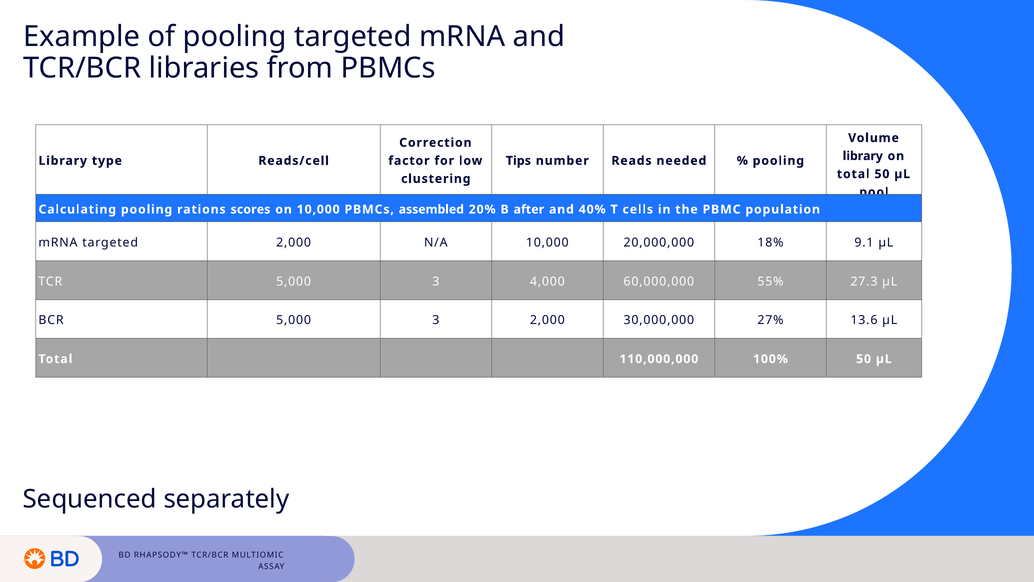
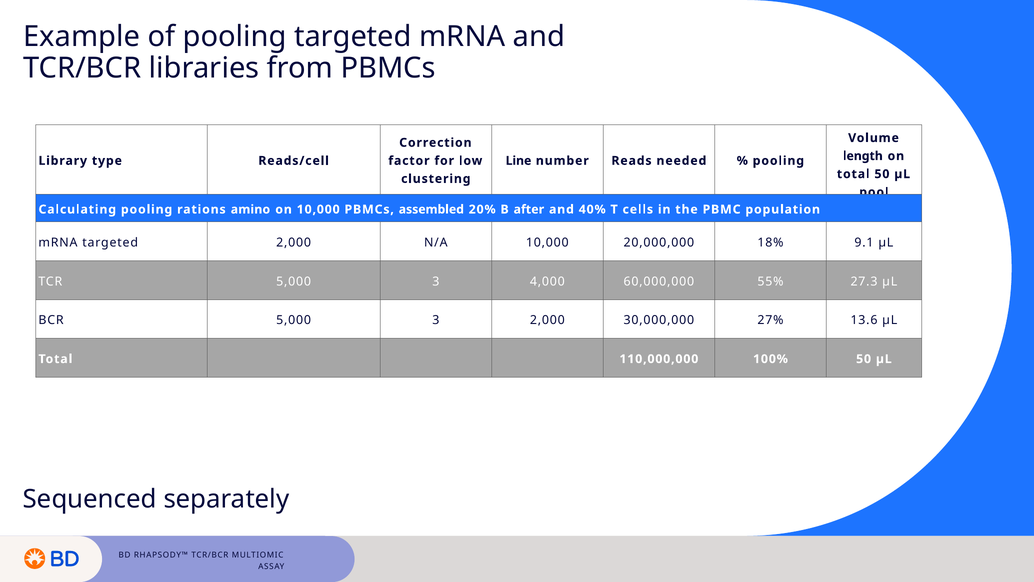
library: library -> length (863, 156)
Tips: Tips -> Line (518, 161)
scores: scores -> amino (250, 209)
